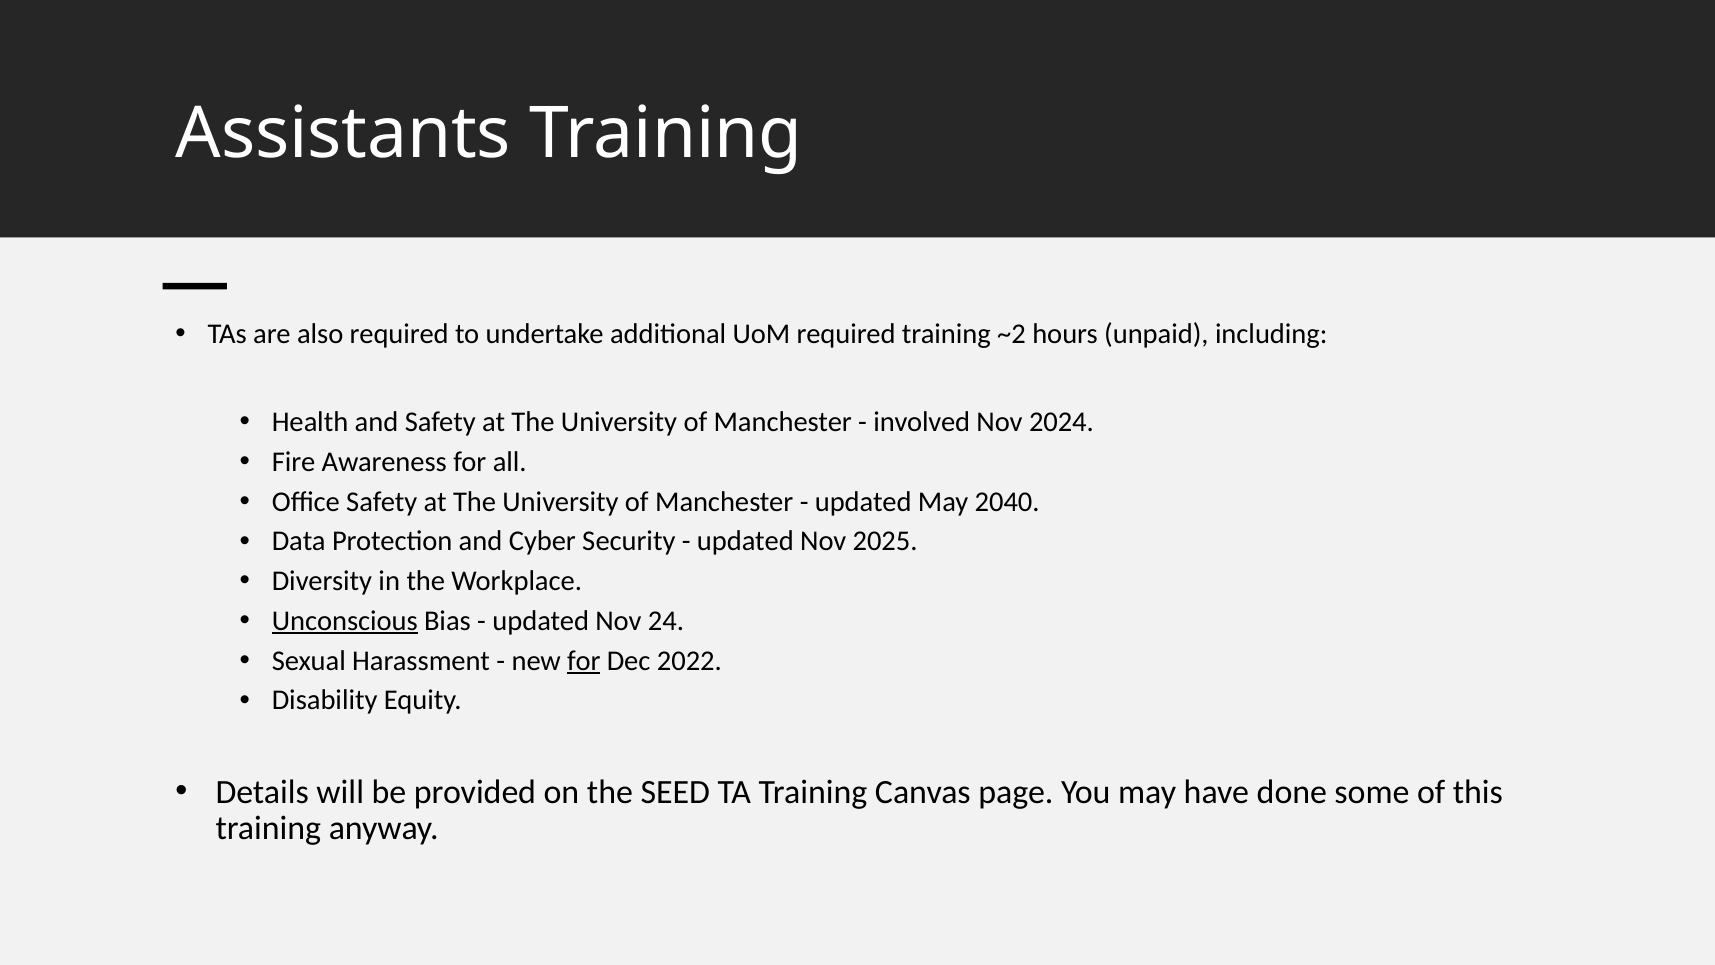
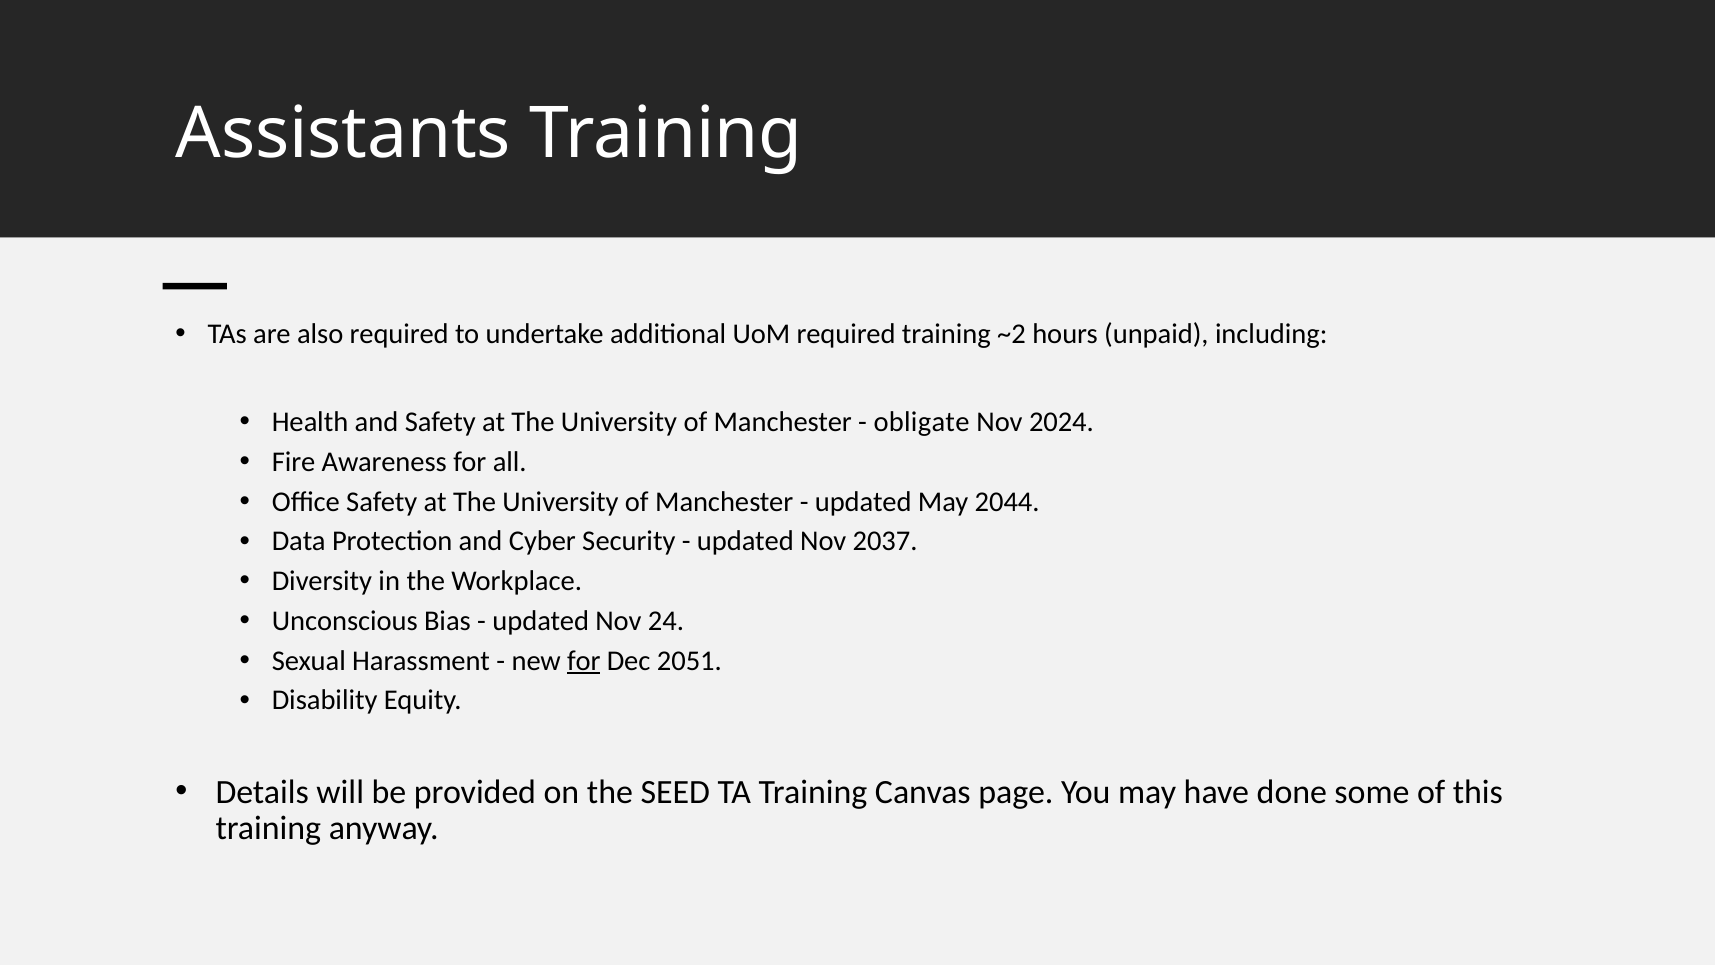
involved: involved -> obligate (922, 422)
2040: 2040 -> 2044 (1007, 502)
2025: 2025 -> 2037 (885, 541)
Unconscious underline: present -> none (345, 621)
2022: 2022 -> 2051 (689, 661)
